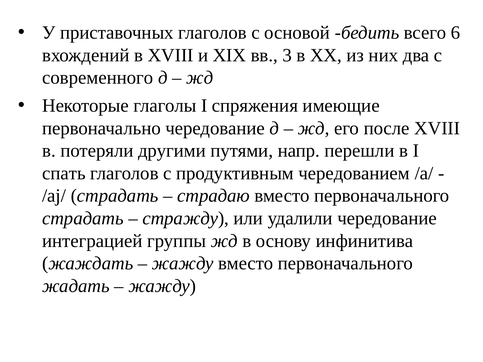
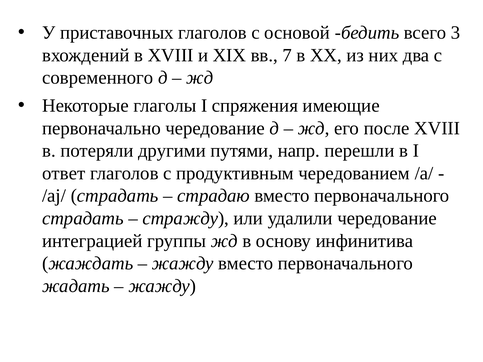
6: 6 -> 3 (455, 33)
3: 3 -> 7 (287, 55)
спать: спать -> ответ (64, 173)
